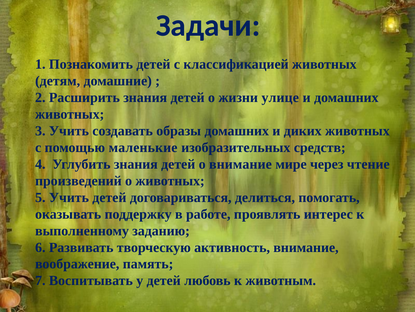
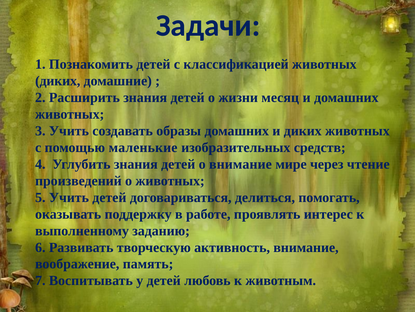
детям: детям -> диких (58, 81)
улице: улице -> месяц (280, 97)
